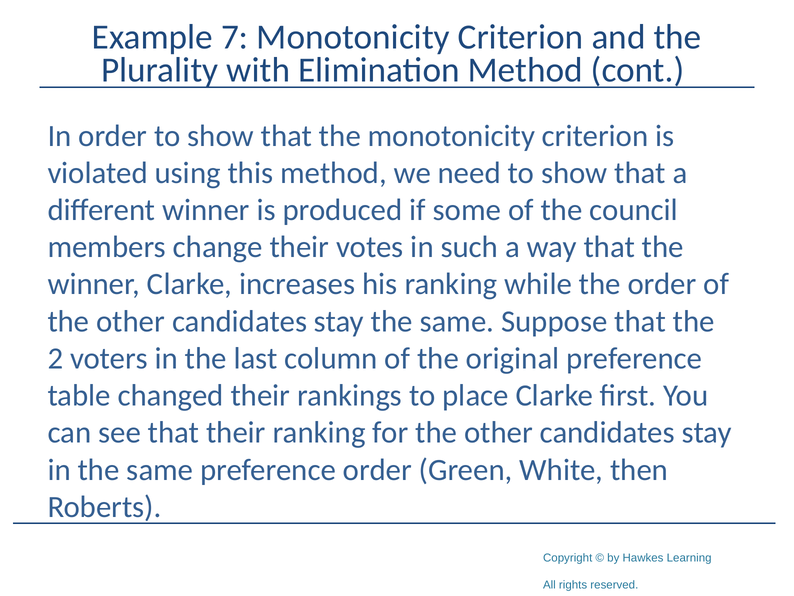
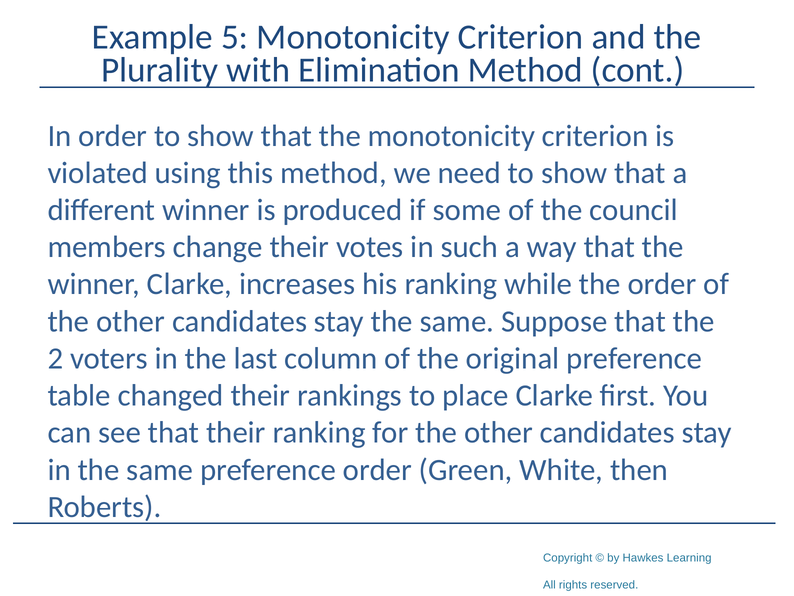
7: 7 -> 5 (235, 37)
